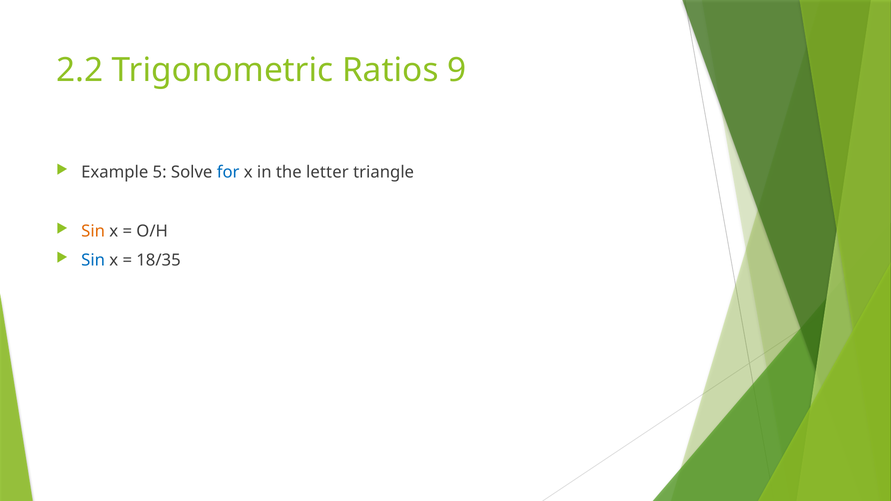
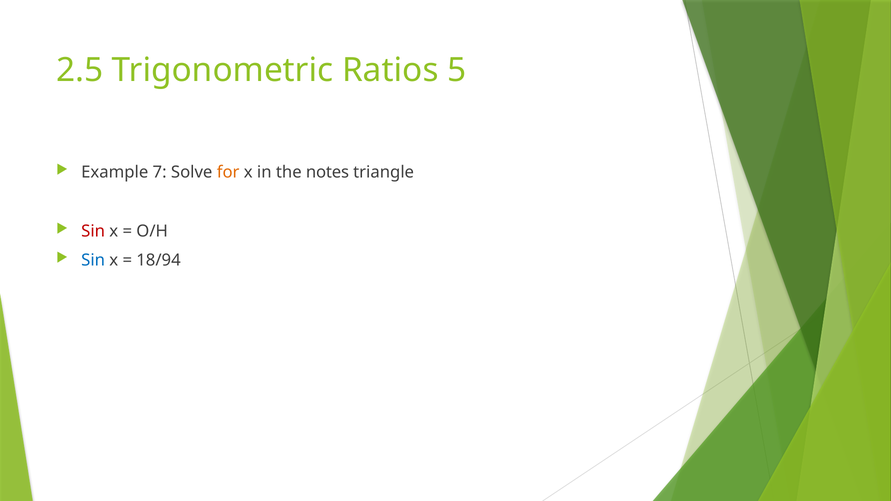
2.2: 2.2 -> 2.5 (80, 70)
9: 9 -> 5 (457, 70)
5: 5 -> 7 (160, 172)
for colour: blue -> orange (228, 172)
letter: letter -> notes (327, 172)
Sin colour: orange -> red (93, 231)
18/35: 18/35 -> 18/94 (159, 260)
